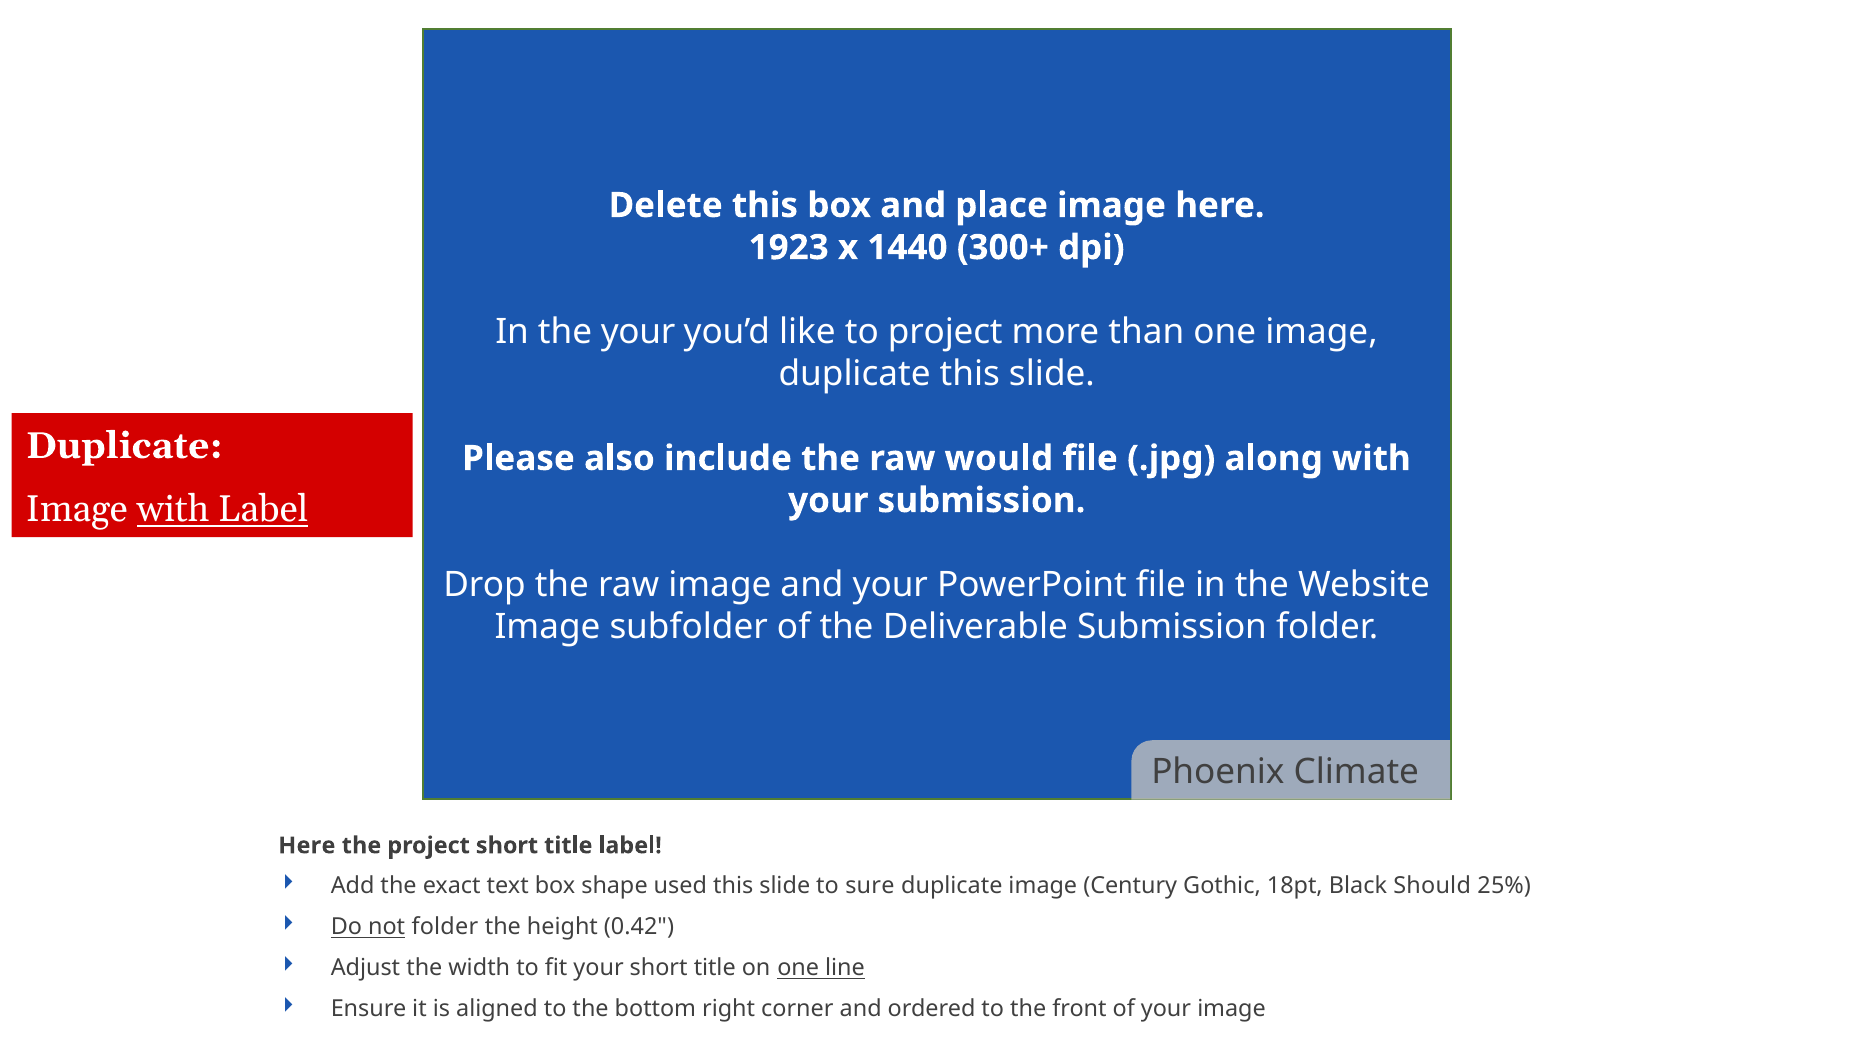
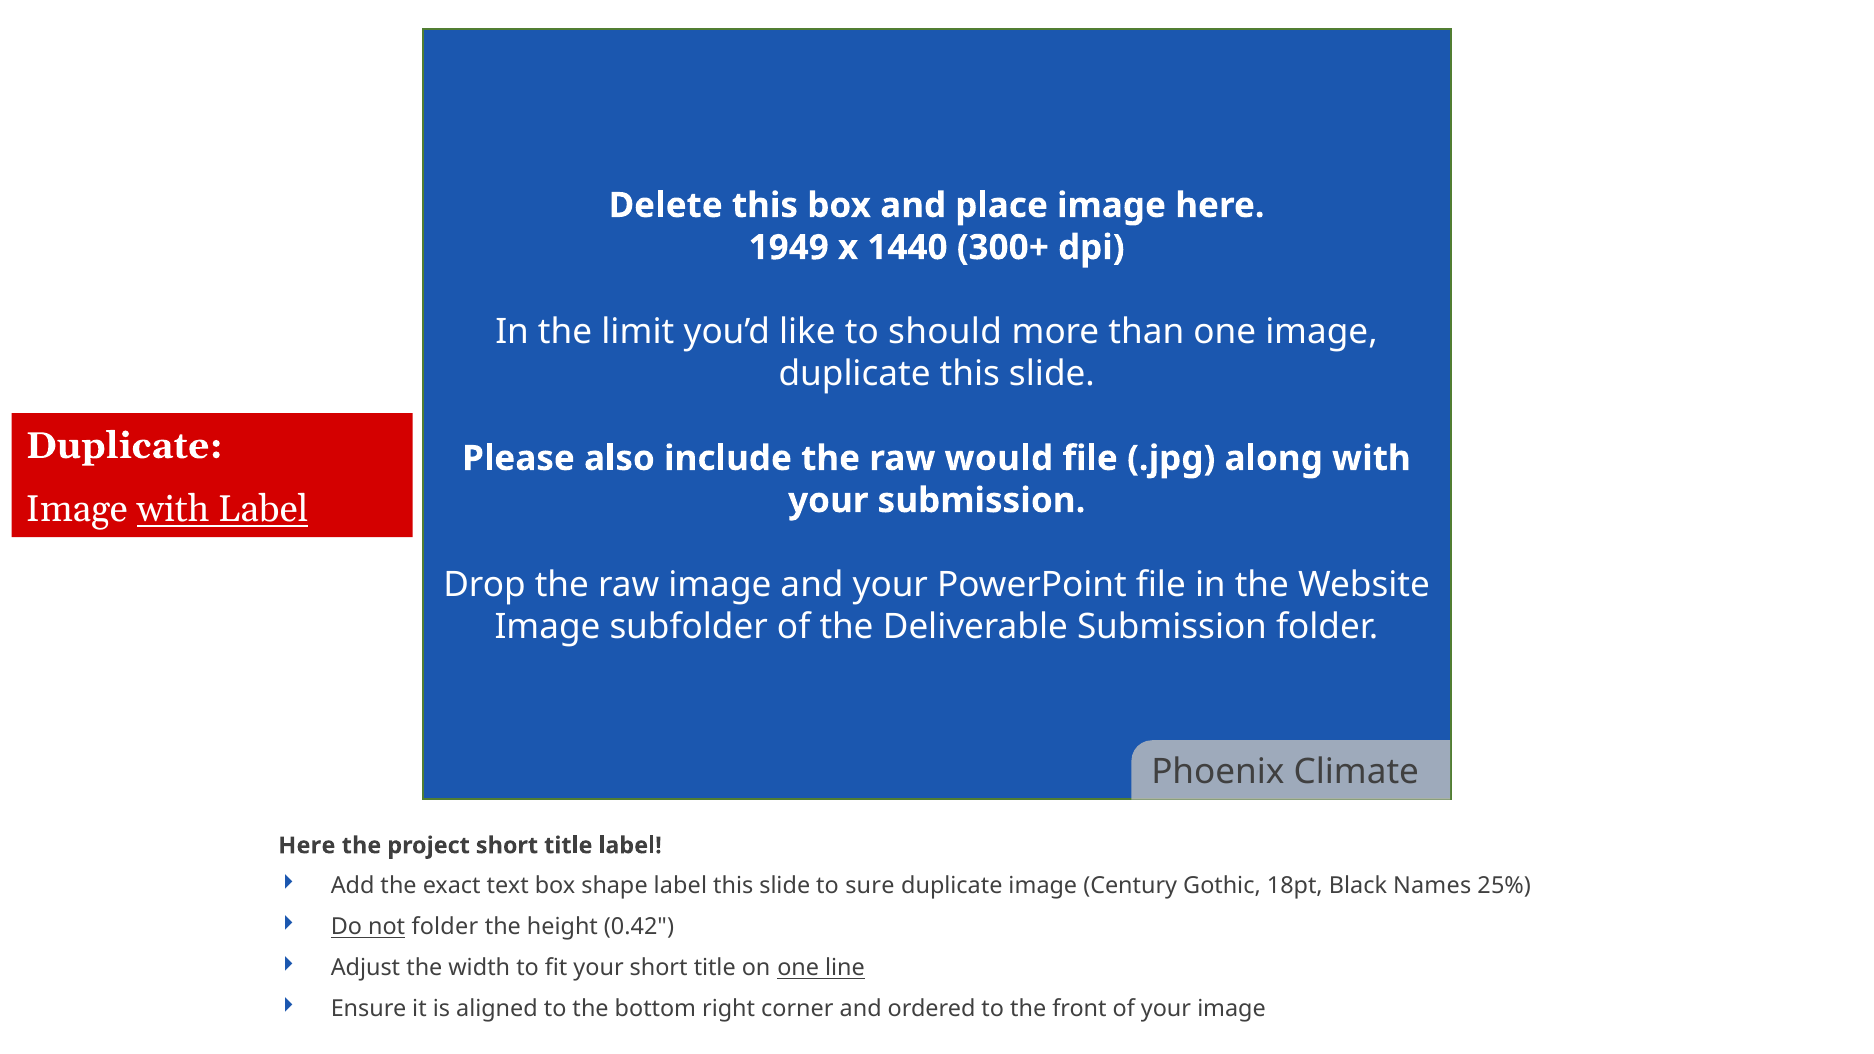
1923: 1923 -> 1949 (789, 248)
the your: your -> limit (638, 332)
to project: project -> should (945, 332)
shape used: used -> label (680, 886)
Should: Should -> Names (1432, 886)
